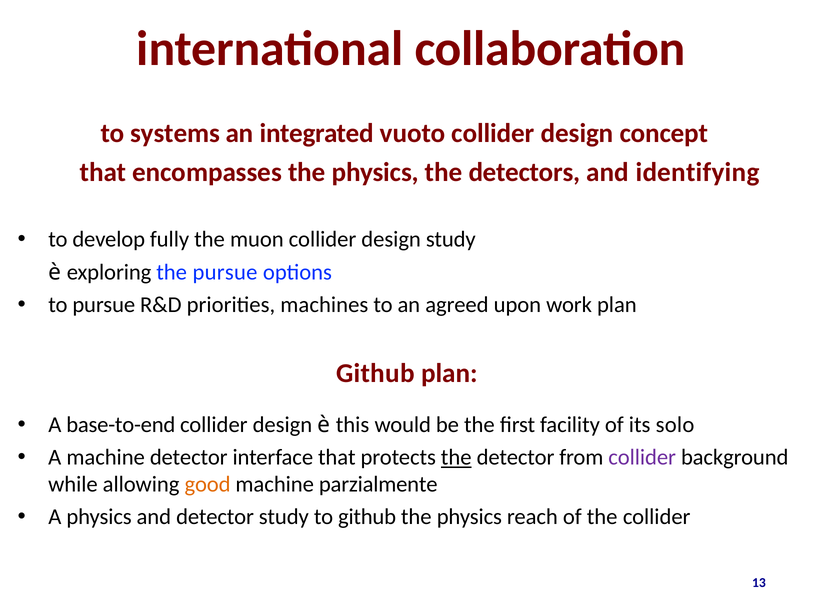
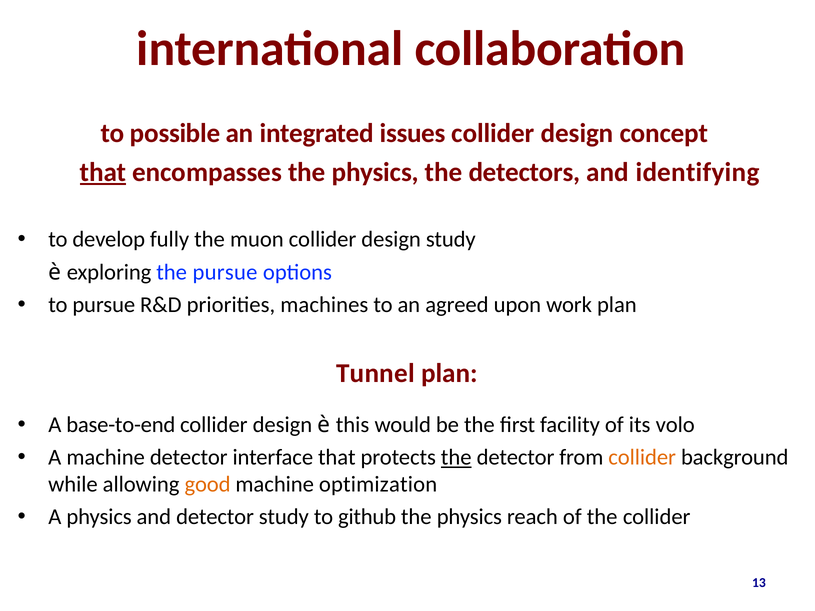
systems: systems -> possible (175, 133)
vuoto: vuoto -> issues (413, 133)
that underline: none -> present (103, 172)
Github: Github -> Tunnel (375, 373)
solo: solo -> volo (675, 425)
collider colour: purple -> orange (642, 458)
parzialmente: parzialmente -> optimization (378, 485)
